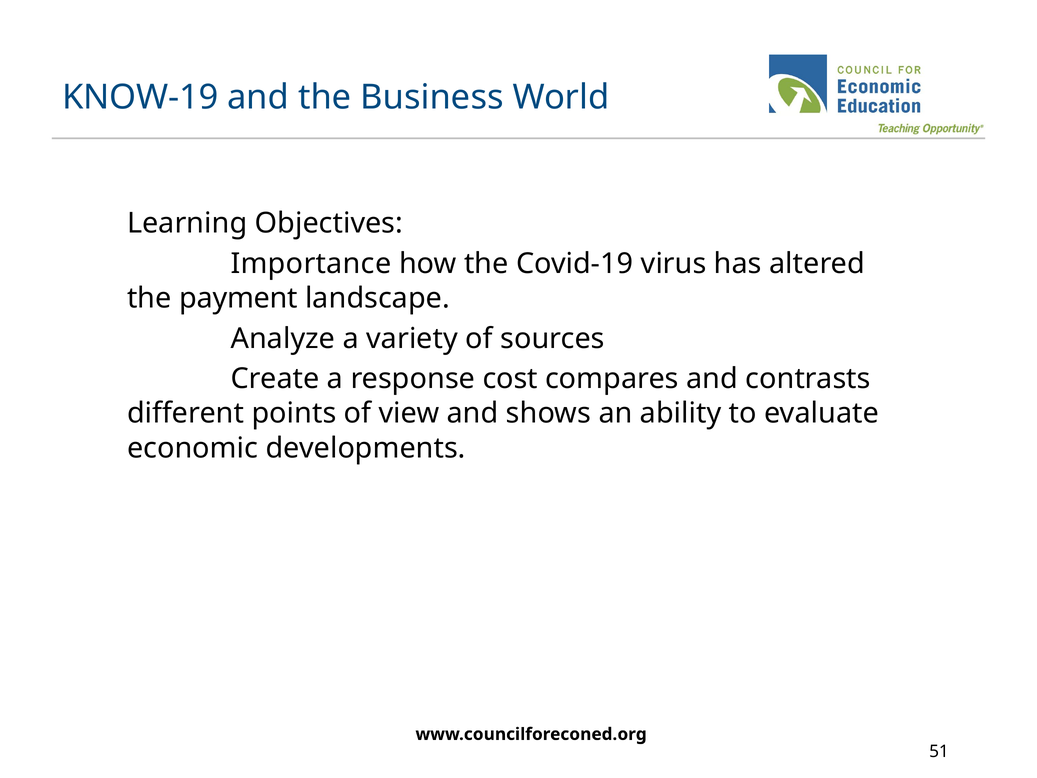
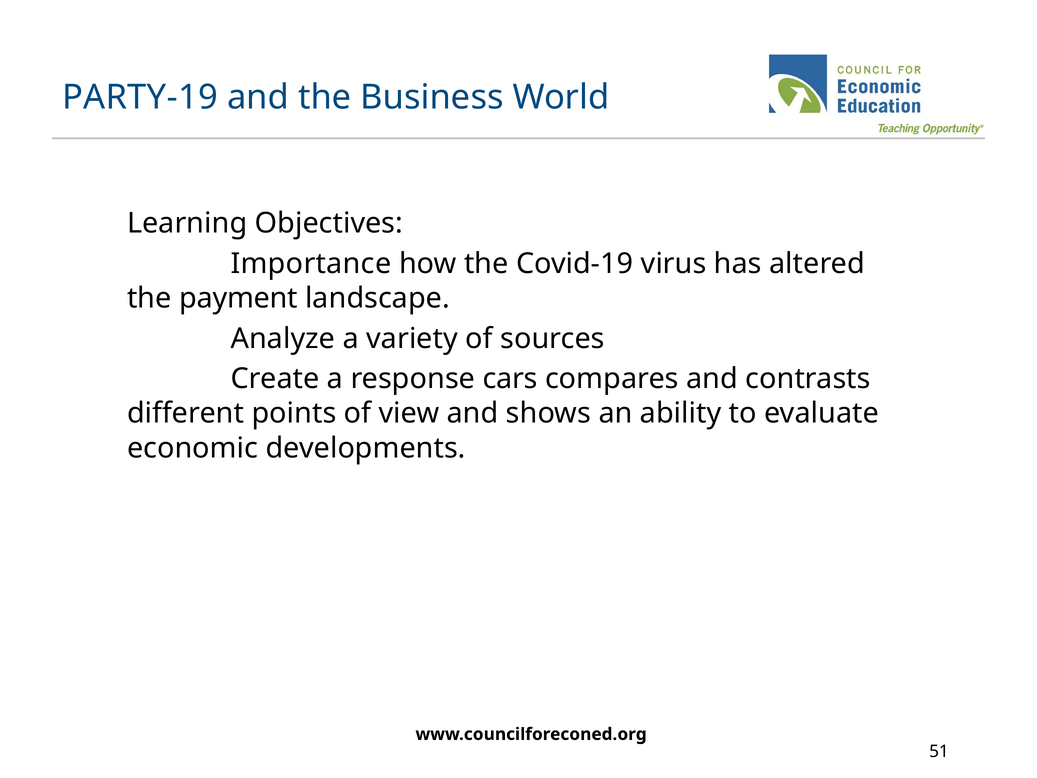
KNOW-19: KNOW-19 -> PARTY-19 (140, 97)
cost: cost -> cars (510, 379)
